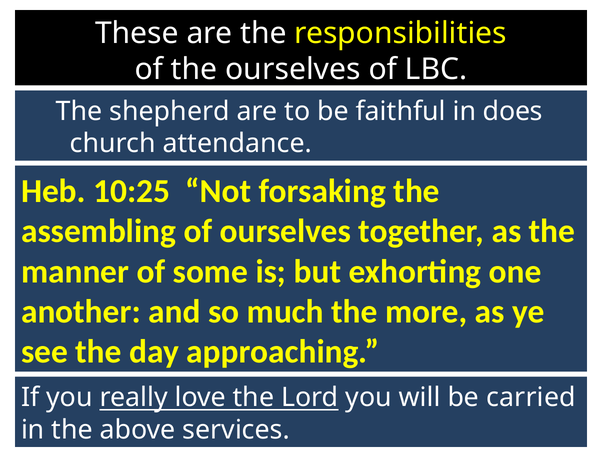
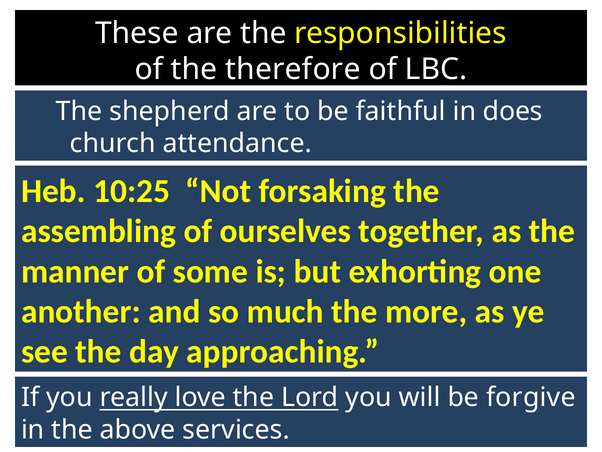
the ourselves: ourselves -> therefore (293, 69)
carried: carried -> forgive (531, 397)
